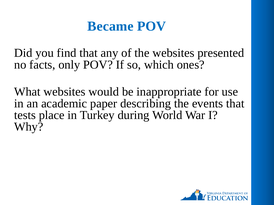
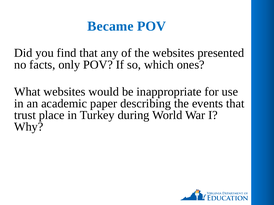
tests: tests -> trust (25, 115)
